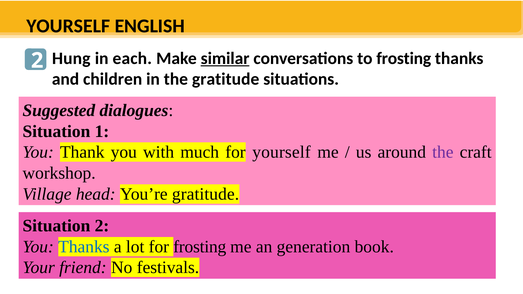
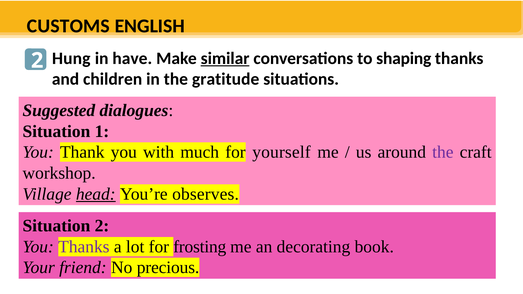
YOURSELF: YOURSELF -> CUSTOMS (68, 26)
each: each -> have (132, 58)
to frosting: frosting -> shaping (404, 58)
head underline: none -> present (96, 194)
You’re gratitude: gratitude -> observes (206, 194)
Thanks colour: blue -> purple (84, 247)
generation: generation -> decorating (313, 247)
festivals: festivals -> precious (168, 268)
